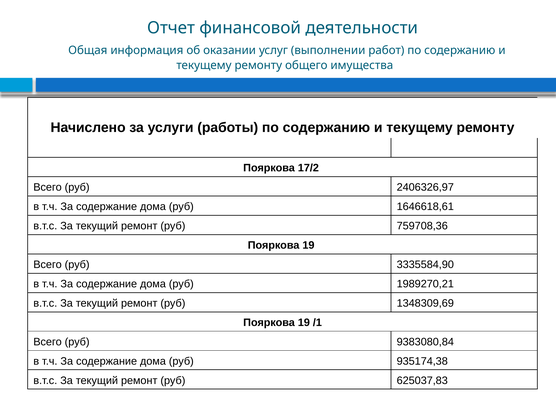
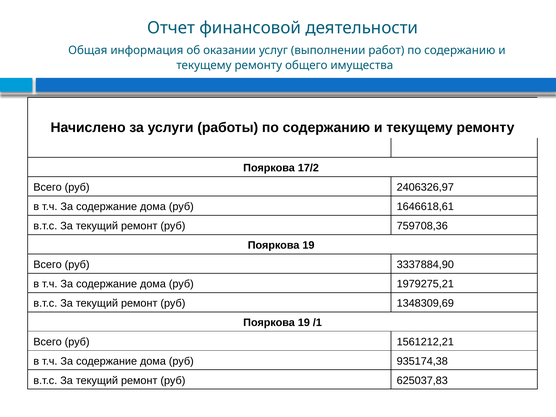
3335584,90: 3335584,90 -> 3337884,90 (425, 265)
1989270,21: 1989270,21 -> 1979275,21 (425, 284)
9383080,84: 9383080,84 -> 1561212,21 (425, 342)
